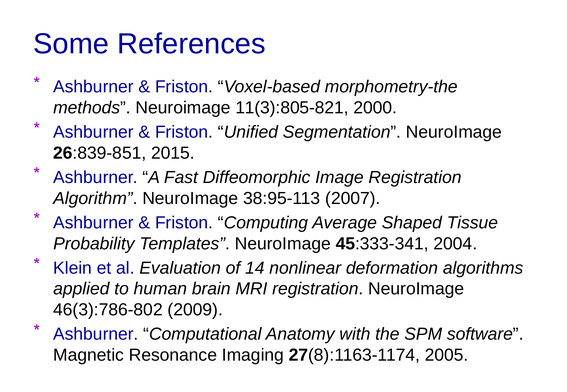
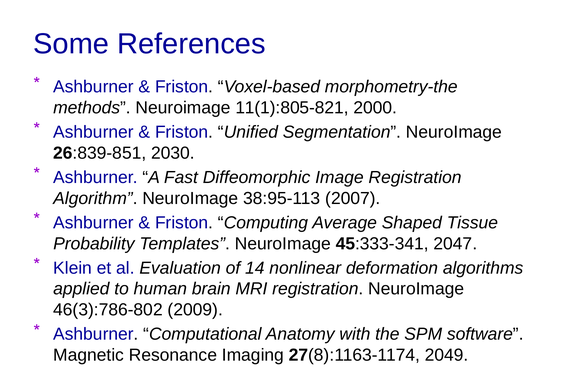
11(3):805-821: 11(3):805-821 -> 11(1):805-821 (292, 108)
2015: 2015 -> 2030 (173, 153)
2004: 2004 -> 2047 (455, 244)
2005: 2005 -> 2049 (447, 356)
